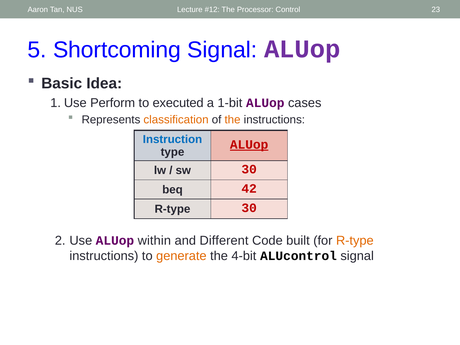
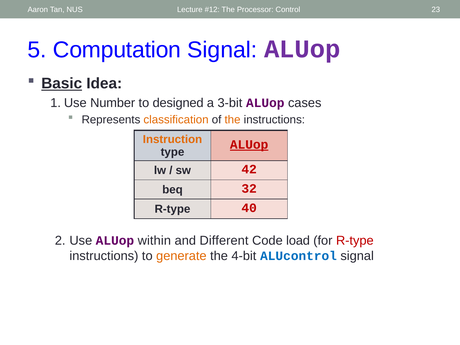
Shortcoming: Shortcoming -> Computation (117, 50)
Basic underline: none -> present (62, 84)
Perform: Perform -> Number (113, 103)
executed: executed -> designed (178, 103)
1-bit: 1-bit -> 3-bit (230, 103)
Instruction colour: blue -> orange (172, 139)
sw 30: 30 -> 42 (249, 169)
42: 42 -> 32 (249, 189)
R-type 30: 30 -> 40 (249, 208)
built: built -> load (298, 240)
R-type colour: orange -> red (355, 240)
ALUcontrol colour: black -> blue (299, 256)
